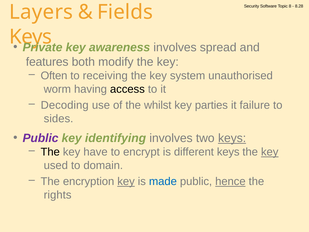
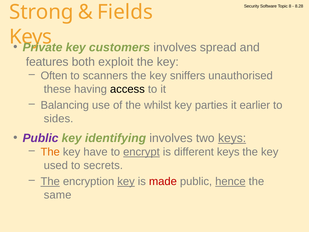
Layers: Layers -> Strong (41, 12)
awareness: awareness -> customers (120, 47)
modify: modify -> exploit (116, 62)
receiving: receiving -> scanners (105, 76)
system: system -> sniffers (188, 76)
worm: worm -> these (57, 89)
Decoding: Decoding -> Balancing (65, 105)
failure: failure -> earlier (255, 105)
The colour: black -> orange (50, 152)
encrypt underline: none -> present (141, 152)
key underline: present -> none (270, 152)
domain: domain -> secrets (103, 165)
The underline: none -> present (50, 181)
made colour: blue -> red (163, 181)
rights: rights -> same (58, 195)
